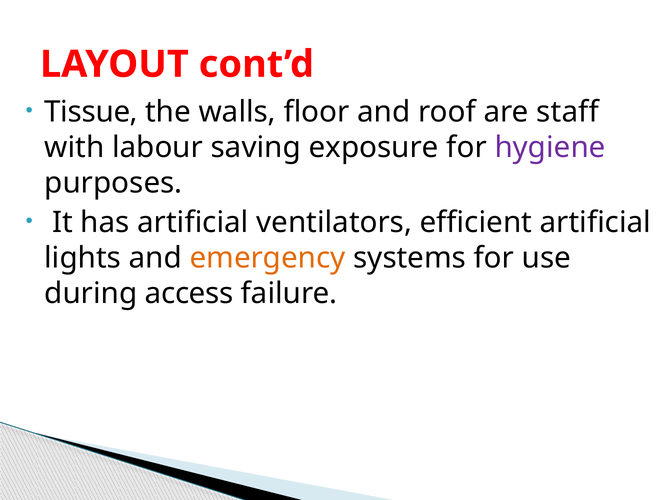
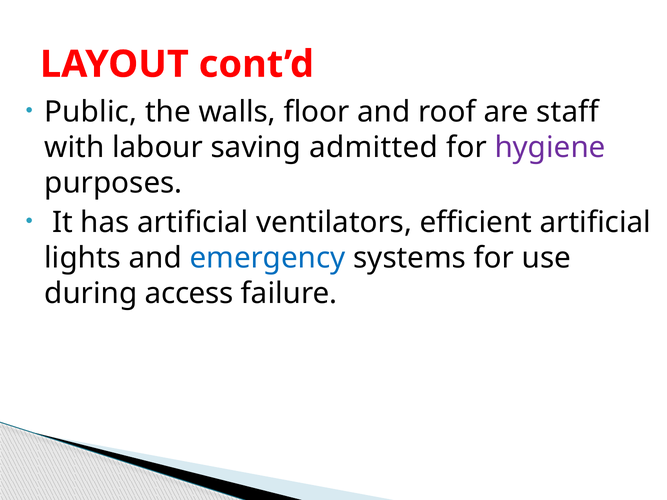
Tissue: Tissue -> Public (91, 112)
exposure: exposure -> admitted (374, 148)
emergency colour: orange -> blue (268, 258)
